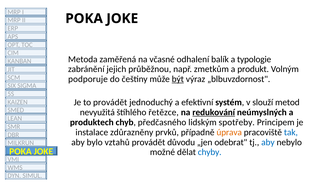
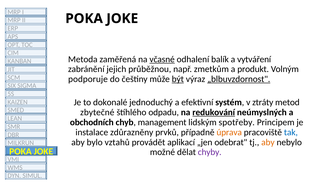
včasné underline: none -> present (162, 59)
typologie: typologie -> vytváření (254, 59)
„blbuvzdornost underline: none -> present (239, 79)
to provádět: provádět -> dokonalé (110, 102)
slouží: slouží -> ztráty (263, 102)
nevyužitá: nevyužitá -> zbytečné (97, 112)
řetězce: řetězce -> odpadu (164, 112)
produktech: produktech -> obchodních (92, 122)
předčasného: předčasného -> management (162, 122)
důvodu: důvodu -> aplikací (181, 142)
aby colour: blue -> orange (268, 142)
chyby colour: blue -> purple (210, 152)
